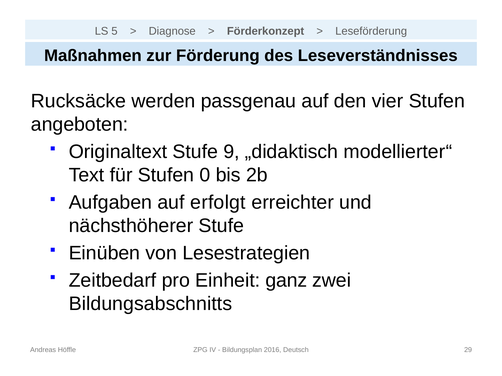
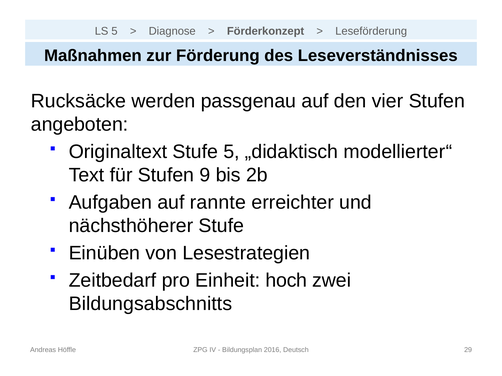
Stufe 9: 9 -> 5 (232, 152)
0: 0 -> 9 (205, 175)
erfolgt: erfolgt -> rannte (218, 203)
ganz: ganz -> hoch (286, 281)
